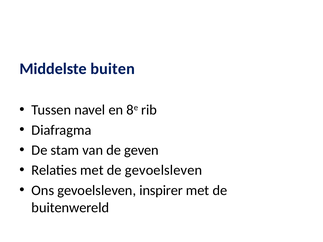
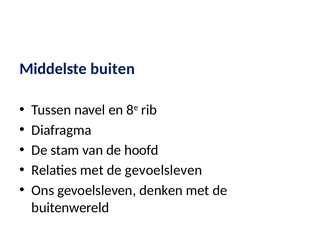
geven: geven -> hoofd (141, 150)
inspirer: inspirer -> denken (161, 191)
